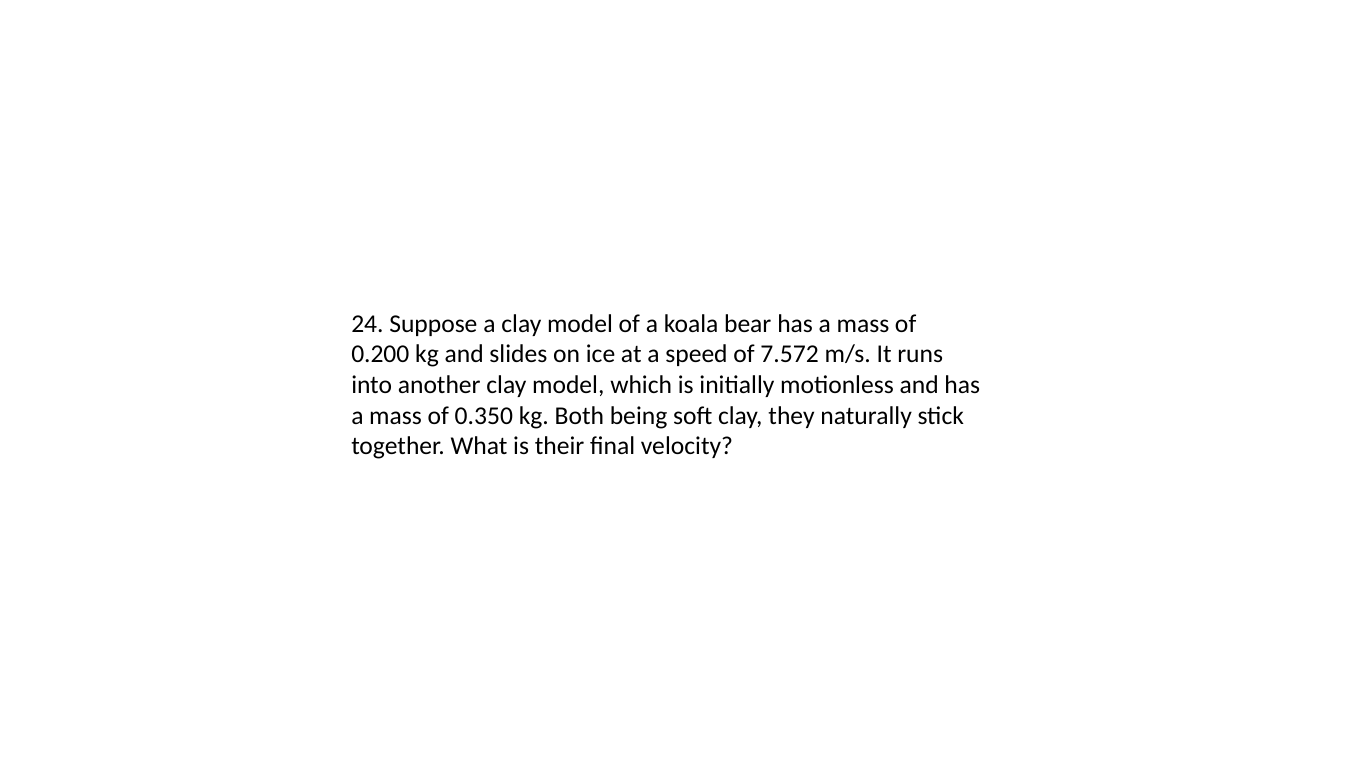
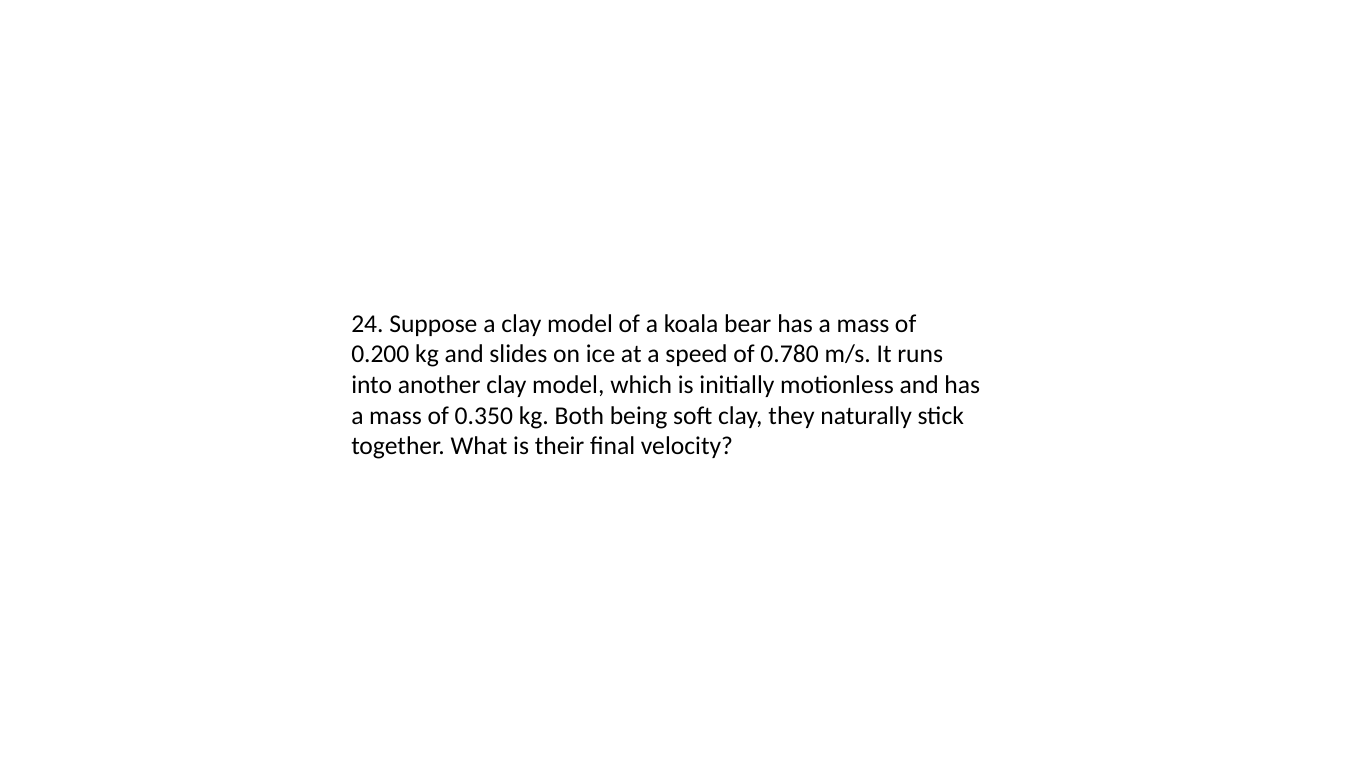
7.572: 7.572 -> 0.780 (790, 354)
